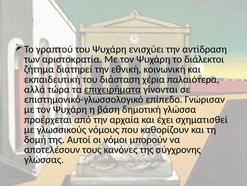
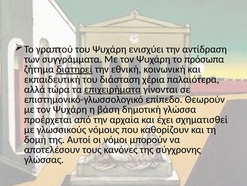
αριστοκρατία: αριστοκρατία -> συγγράμματα (72, 59)
διάλεκτοι: διάλεκτοι -> πρόσωπα (204, 59)
διατηρεί underline: none -> present (74, 69)
Γνώρισαν: Γνώρισαν -> Θεωρούν (205, 99)
